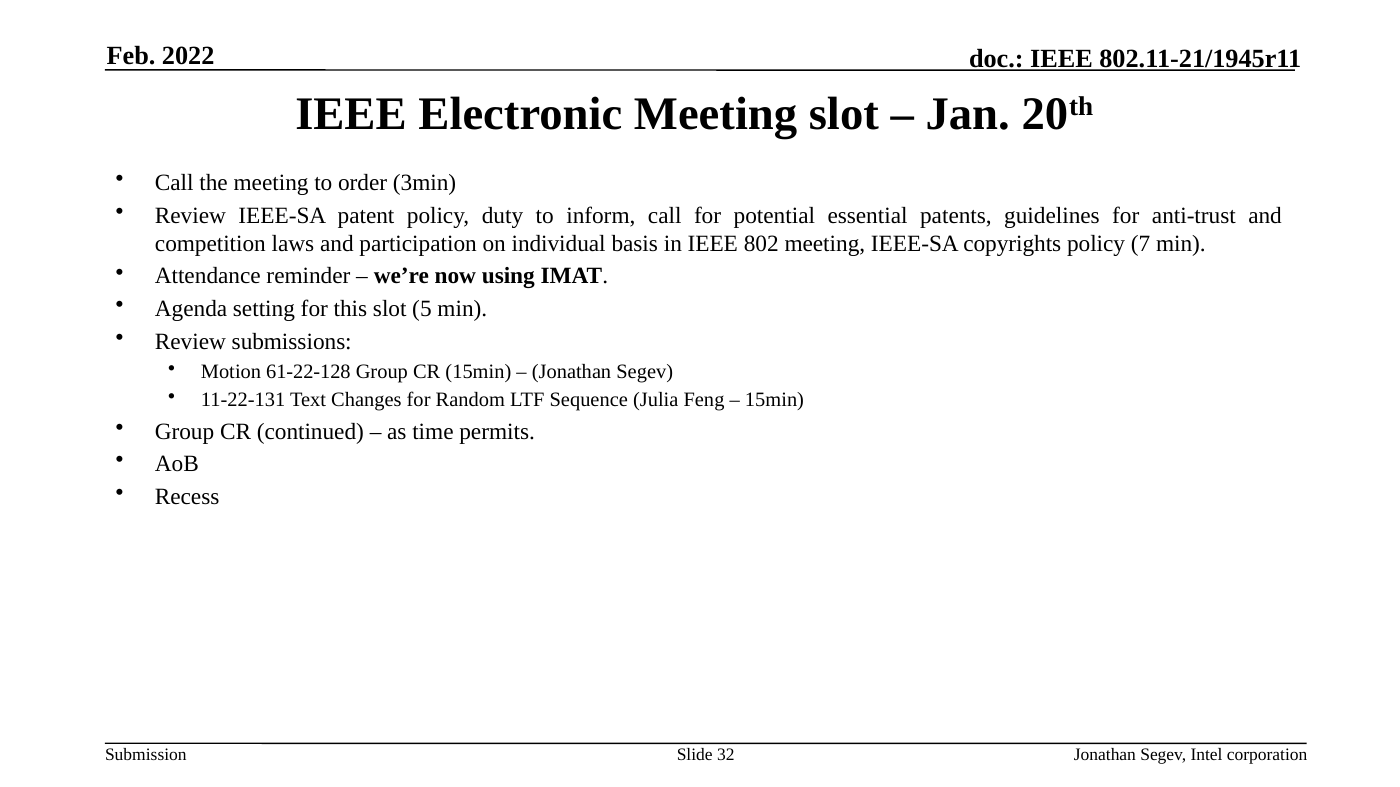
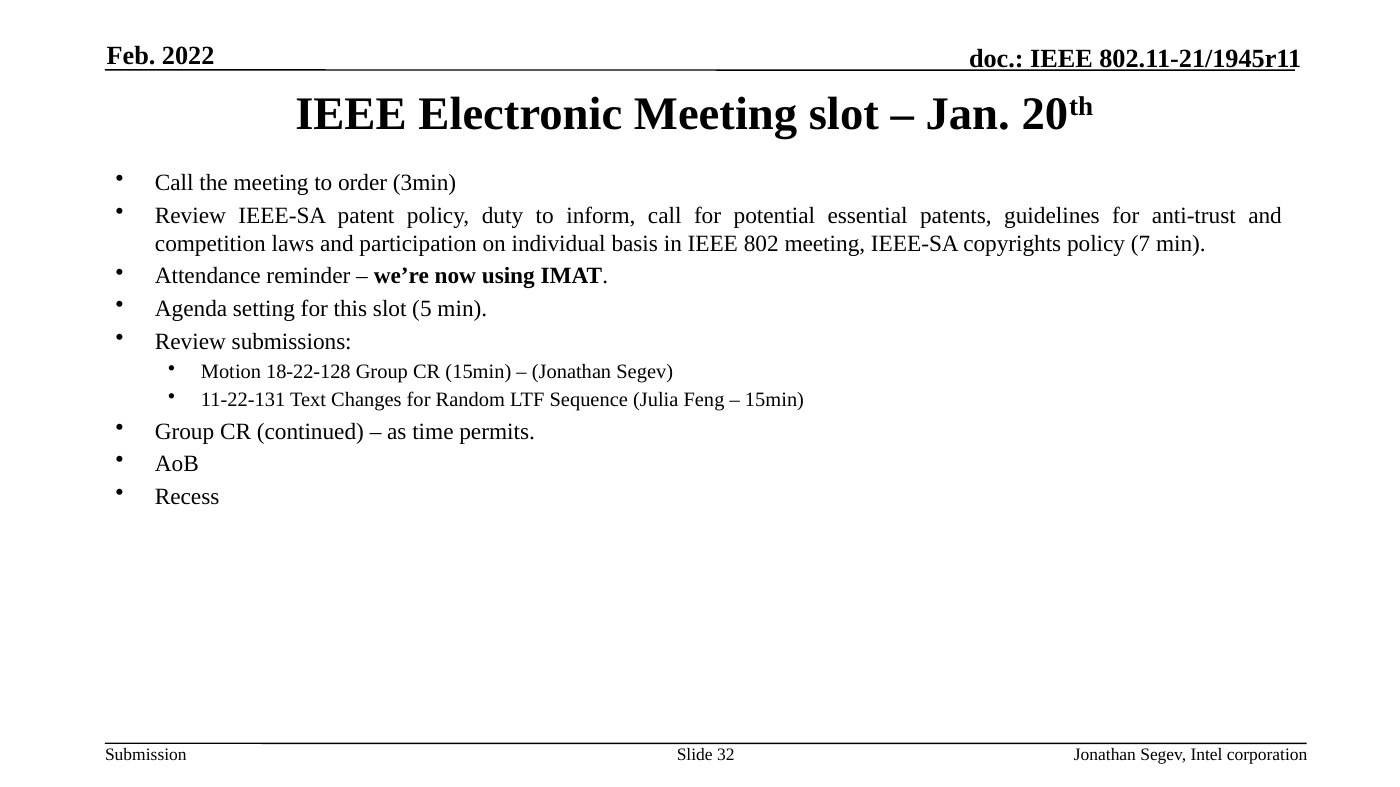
61-22-128: 61-22-128 -> 18-22-128 (308, 372)
